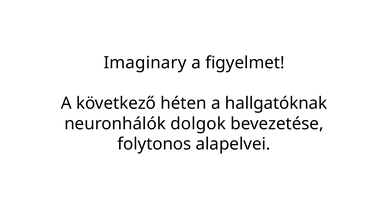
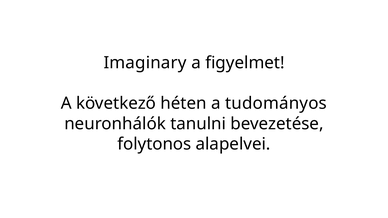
hallgatóknak: hallgatóknak -> tudományos (276, 104)
dolgok: dolgok -> tanulni (198, 124)
